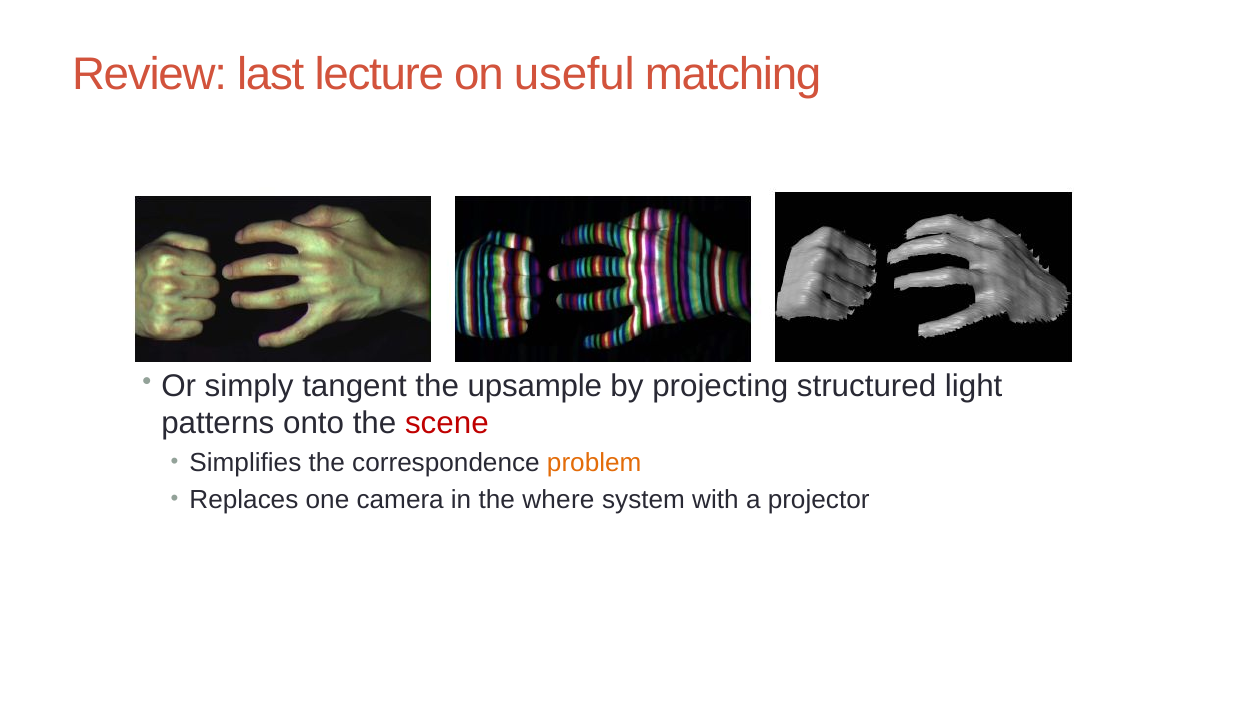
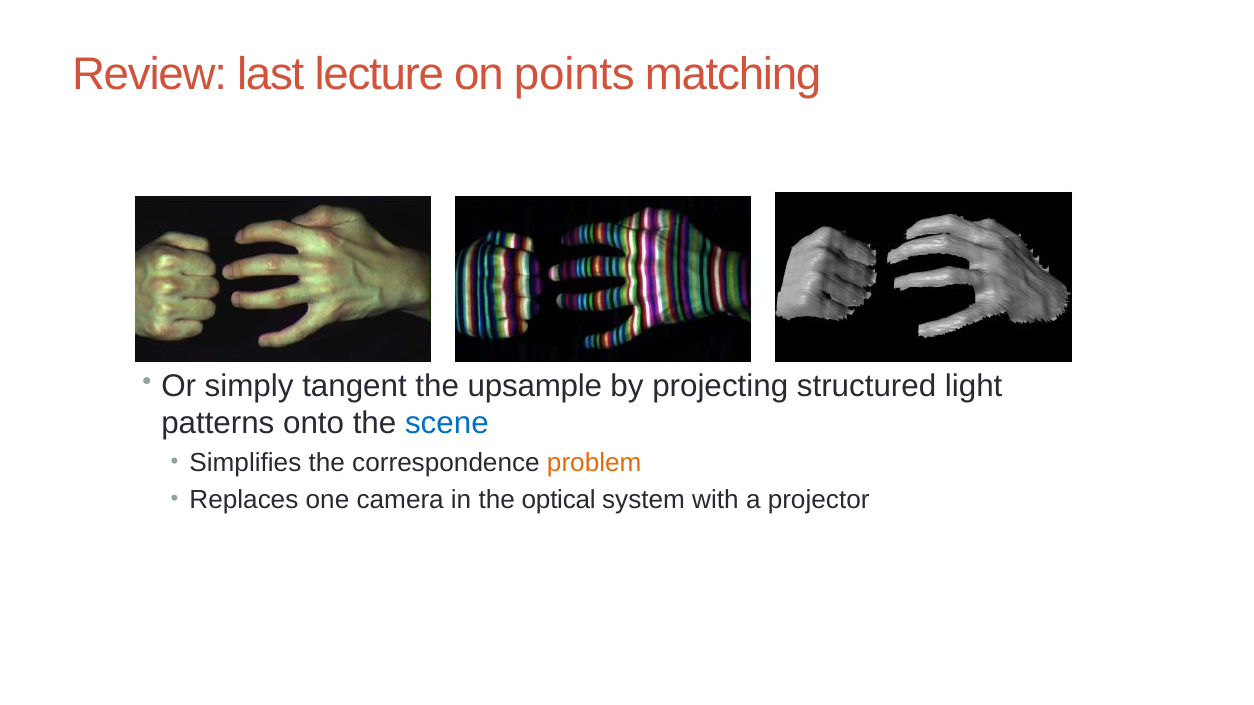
useful: useful -> points (574, 74)
scene colour: red -> blue (447, 424)
where: where -> optical (559, 500)
